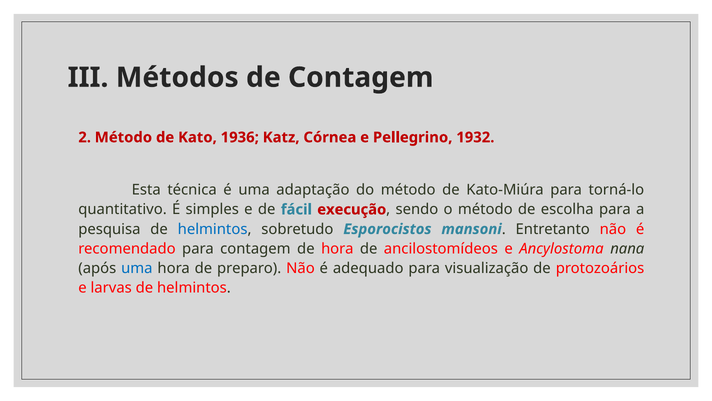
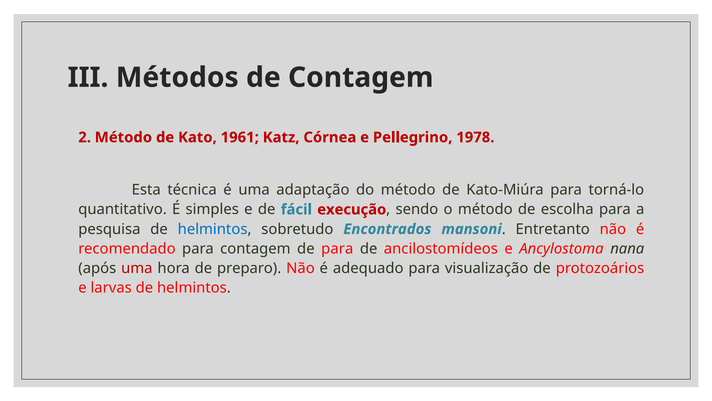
1936: 1936 -> 1961 (240, 137)
1932: 1932 -> 1978 (475, 137)
Esporocistos: Esporocistos -> Encontrados (387, 229)
de hora: hora -> para (337, 248)
uma colour: blue -> red (137, 268)
